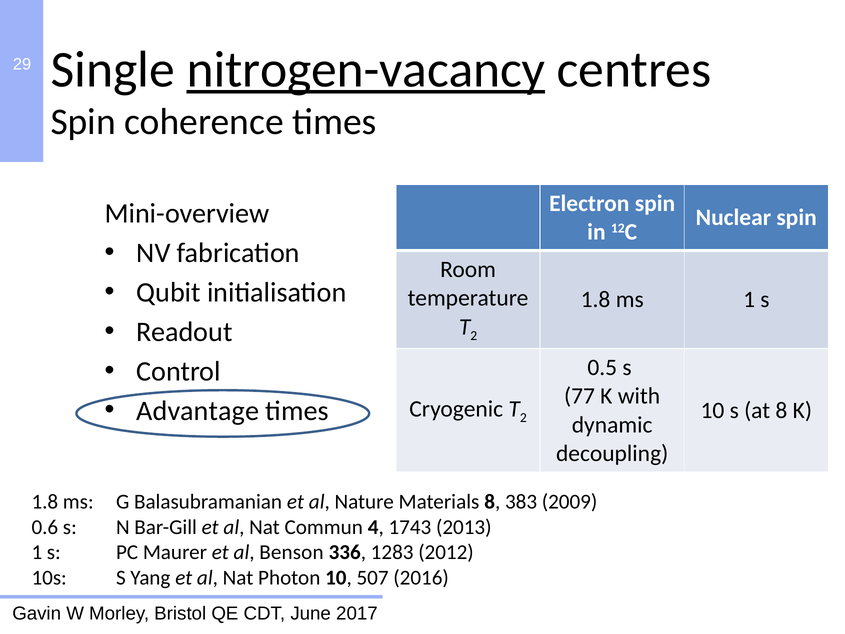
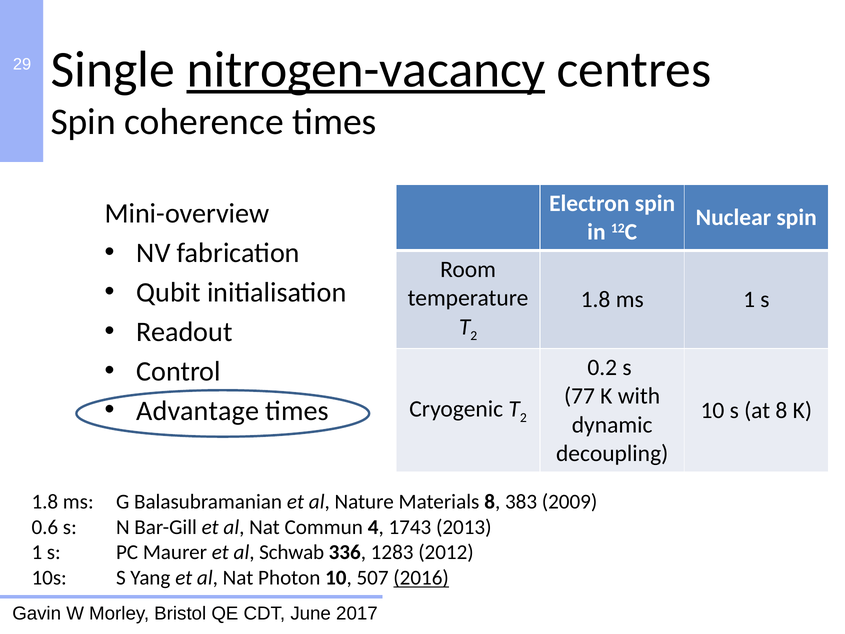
0.5: 0.5 -> 0.2 (602, 367)
Benson: Benson -> Schwab (292, 552)
2016 underline: none -> present (421, 578)
